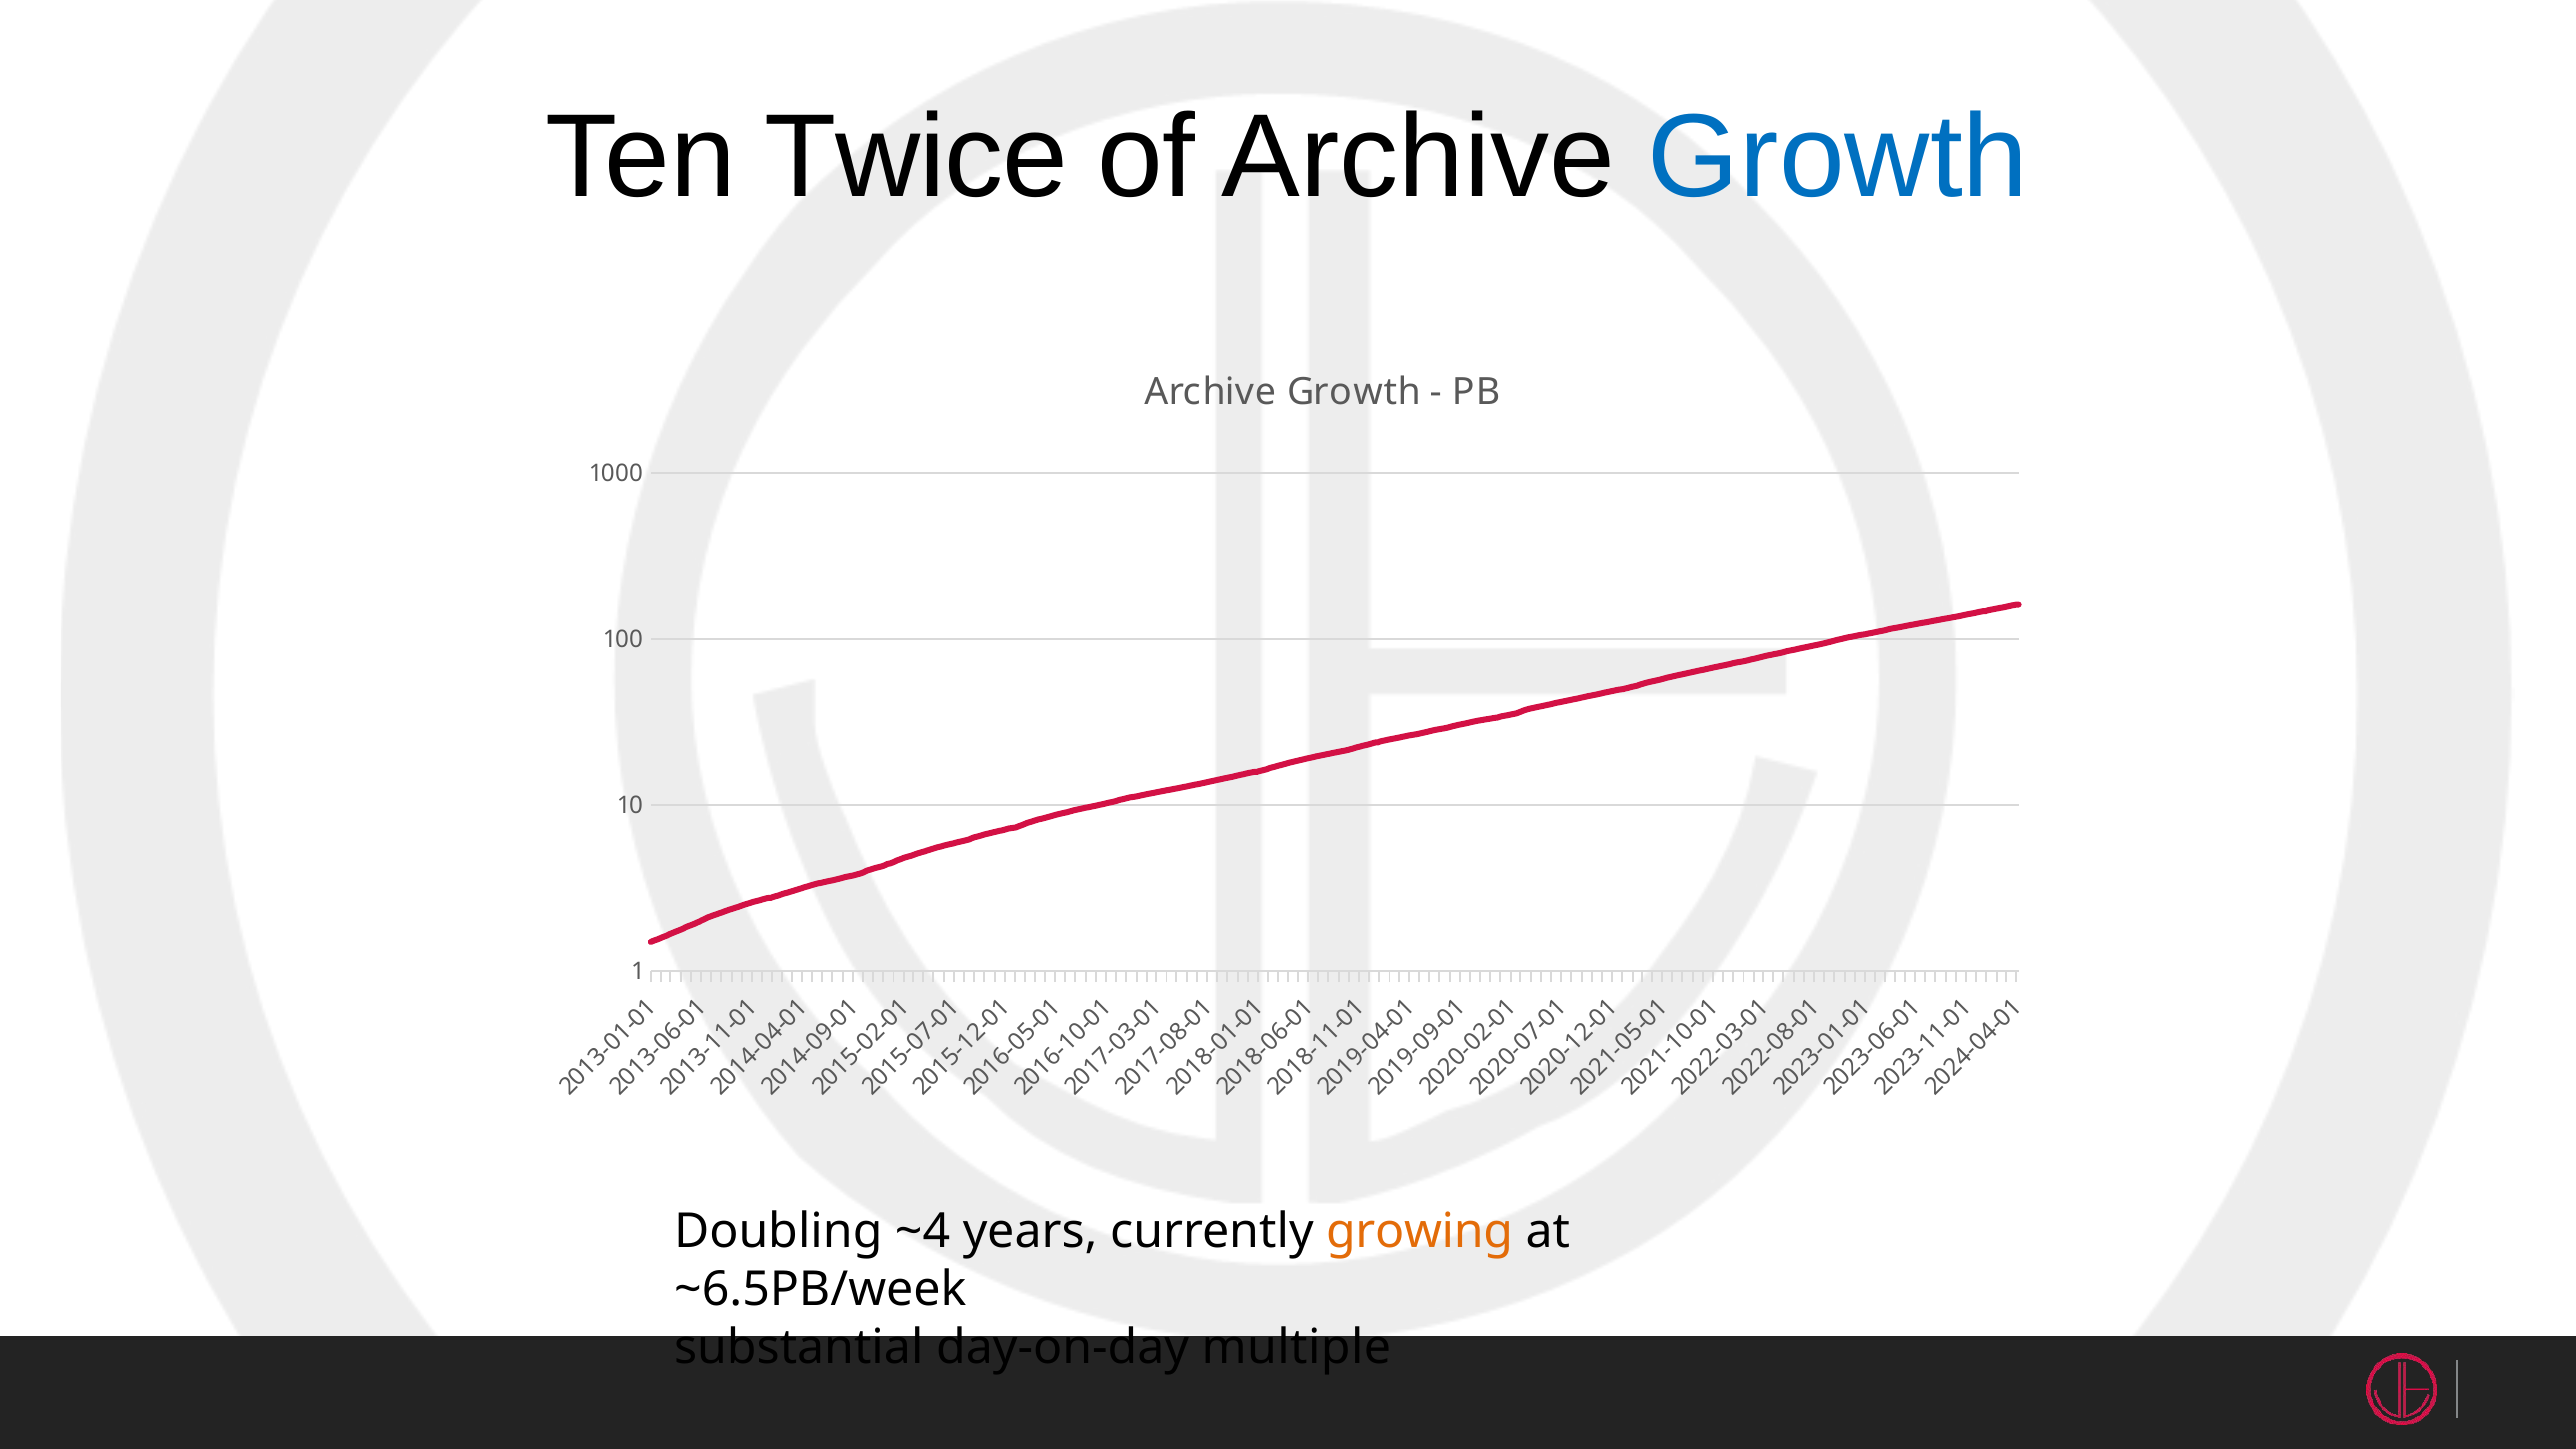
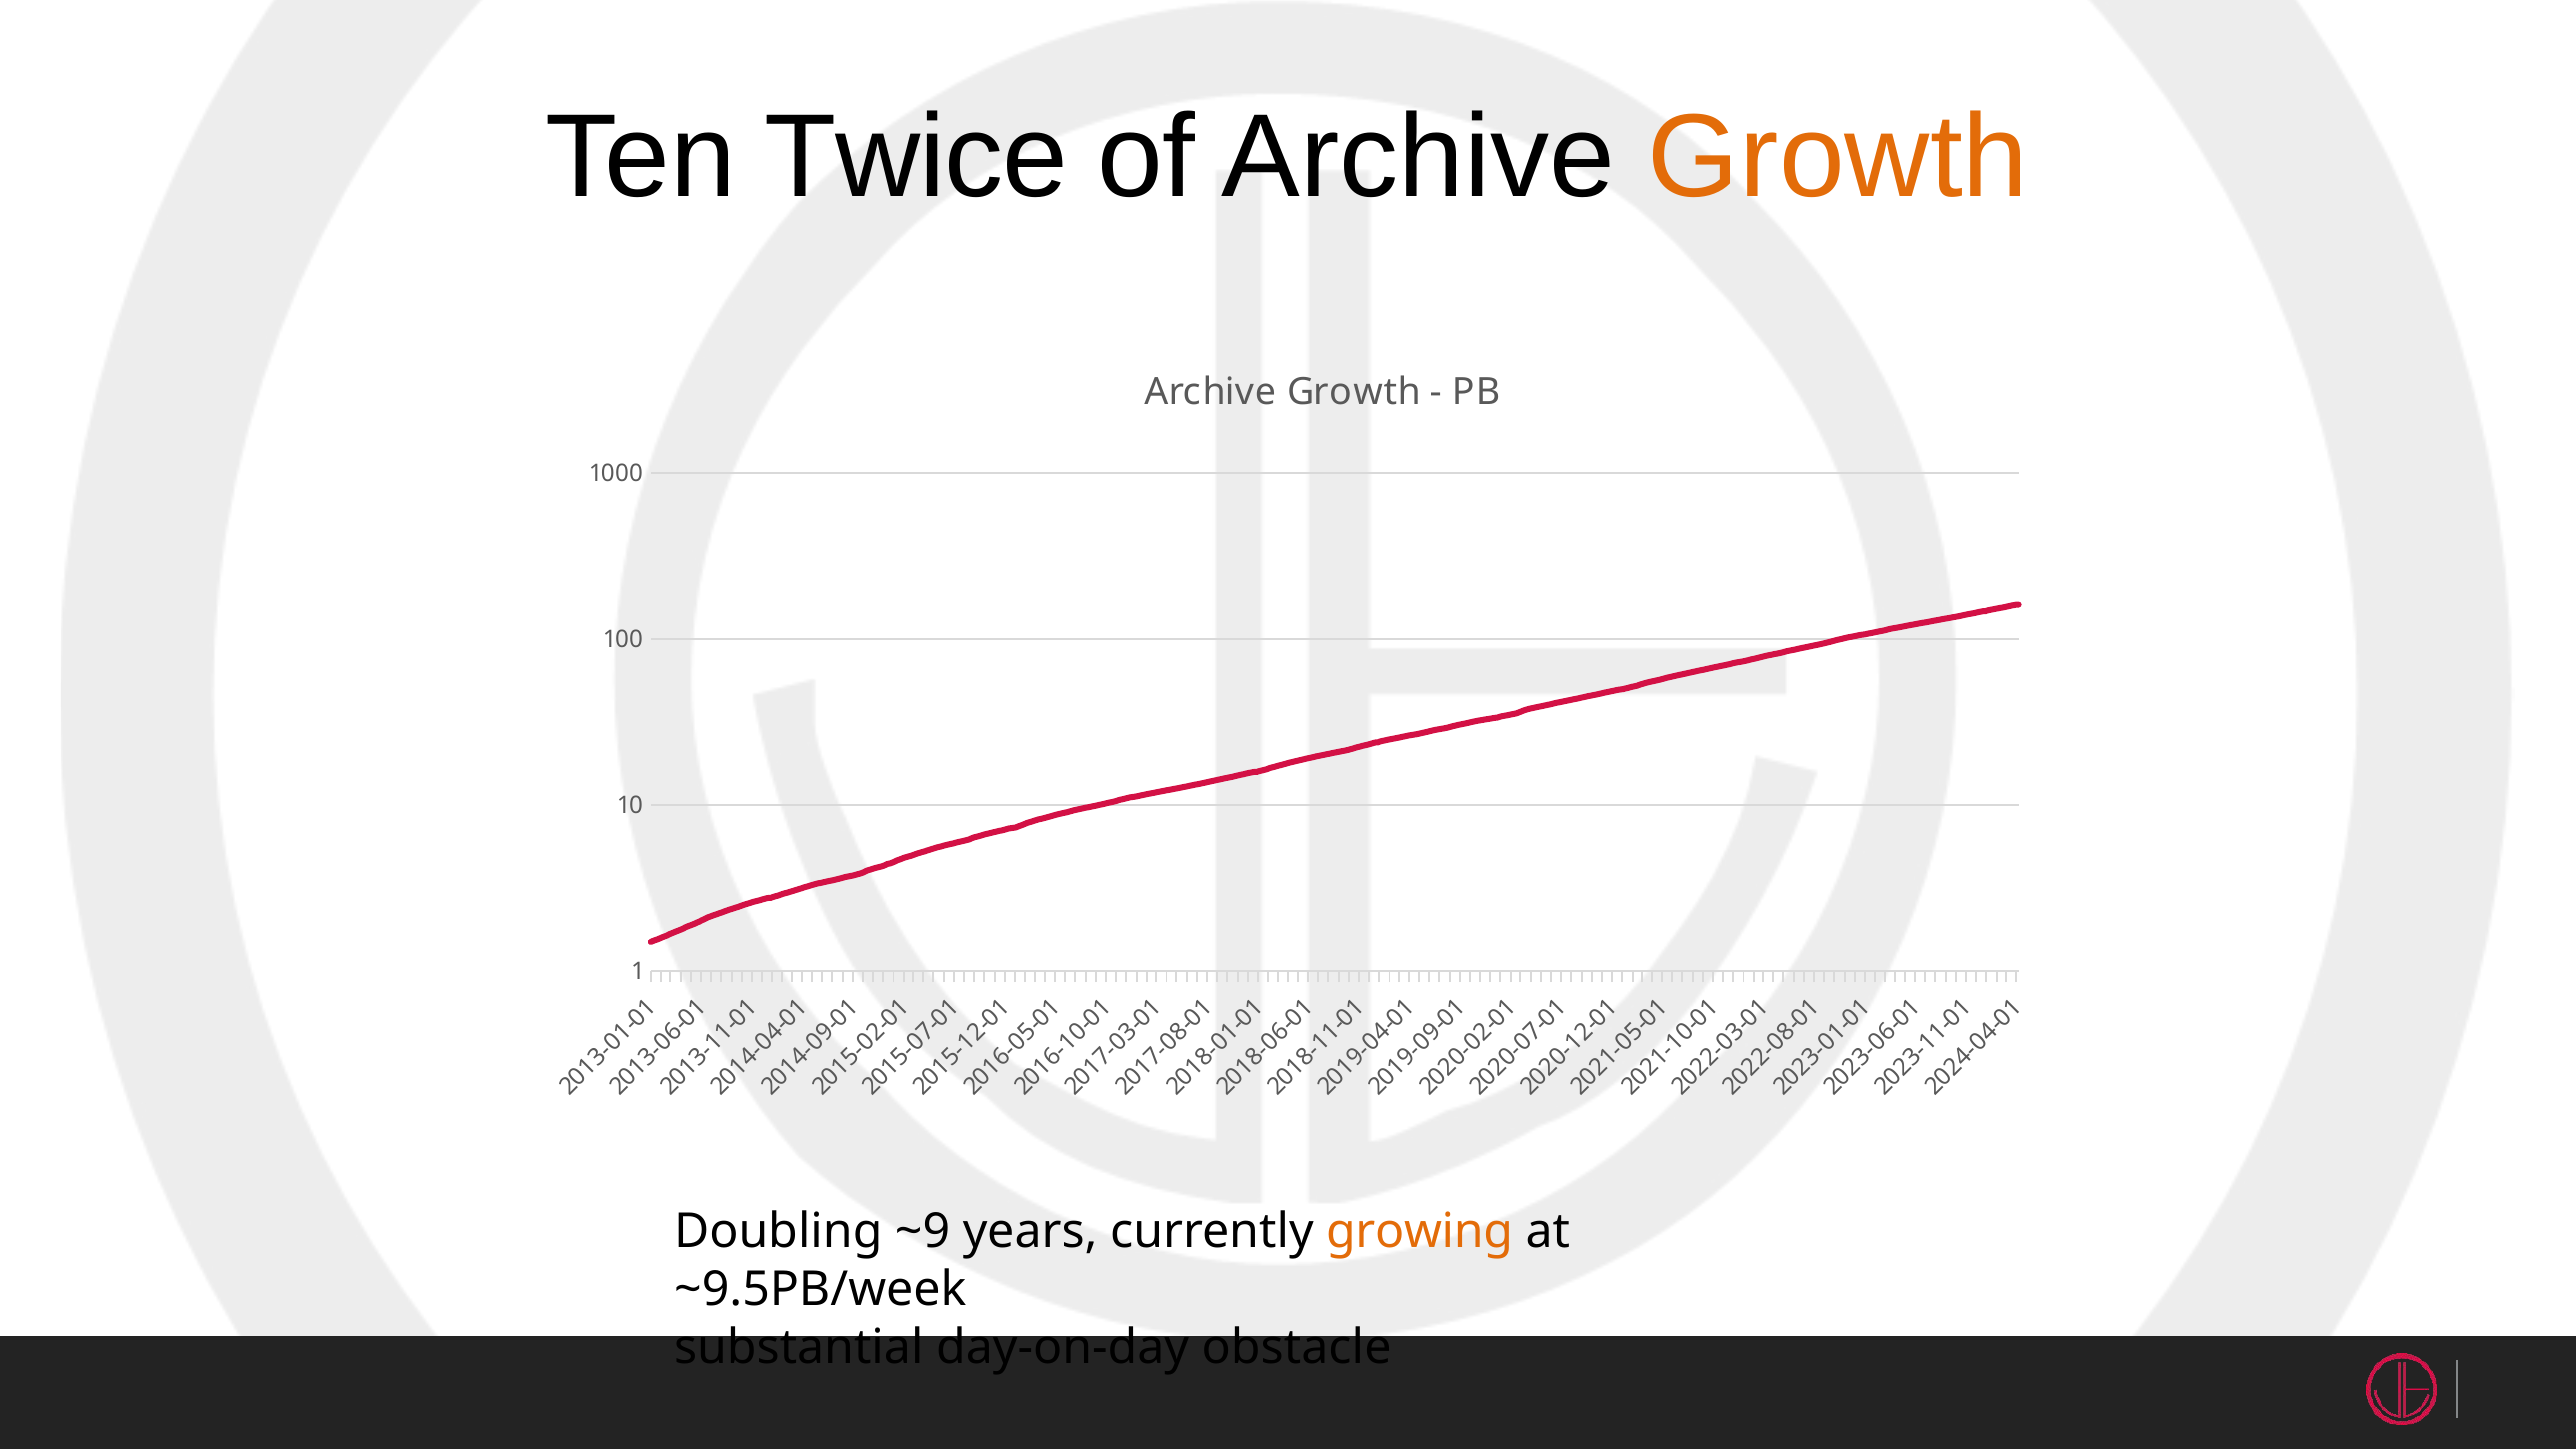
Growth colour: blue -> orange (1838, 157)
~4: ~4 -> ~9 (923, 1232)
~6.5PB/week: ~6.5PB/week -> ~9.5PB/week (820, 1290)
multiple: multiple -> obstacle (1297, 1348)
